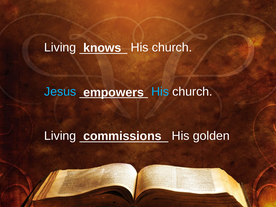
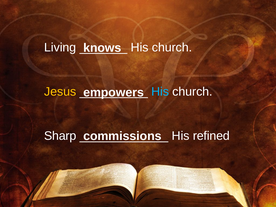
Jesus colour: light blue -> yellow (60, 92)
Living: Living -> Sharp (60, 136)
golden: golden -> refined (211, 136)
